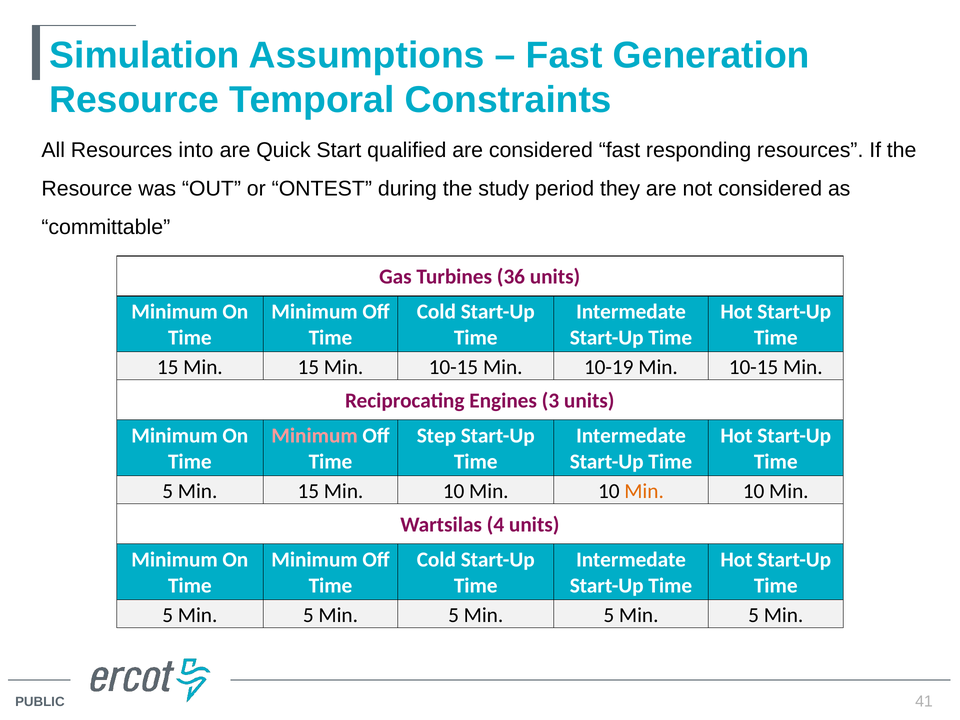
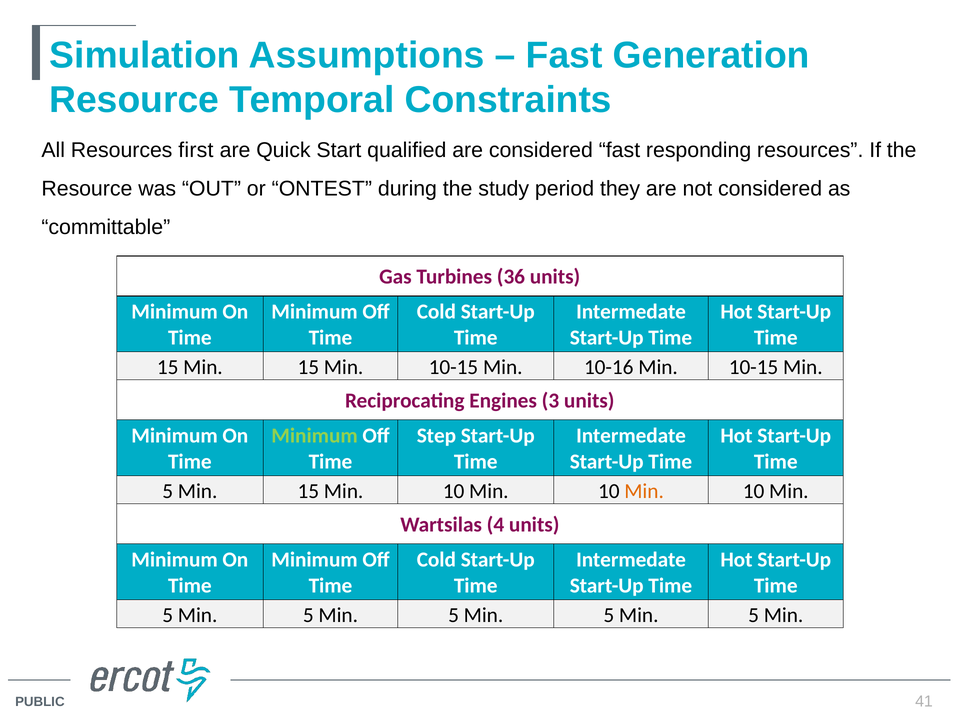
into: into -> first (196, 150)
10-19: 10-19 -> 10-16 (609, 367)
Minimum colour: pink -> light green (315, 436)
